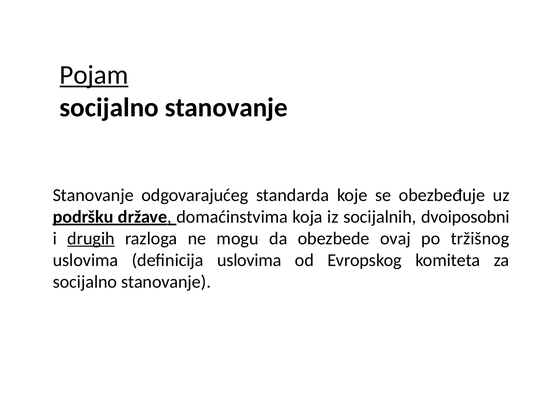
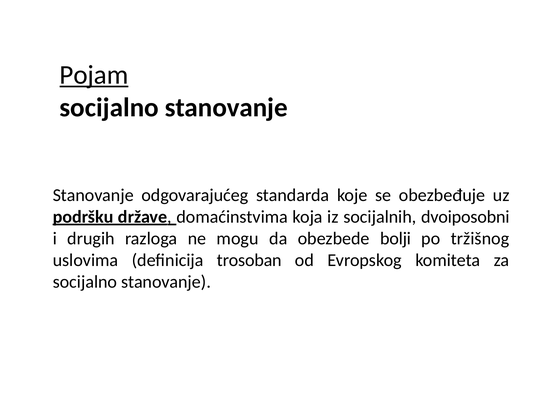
drugih underline: present -> none (91, 239)
ovaj: ovaj -> bolji (396, 239)
definicija uslovima: uslovima -> trosoban (249, 260)
